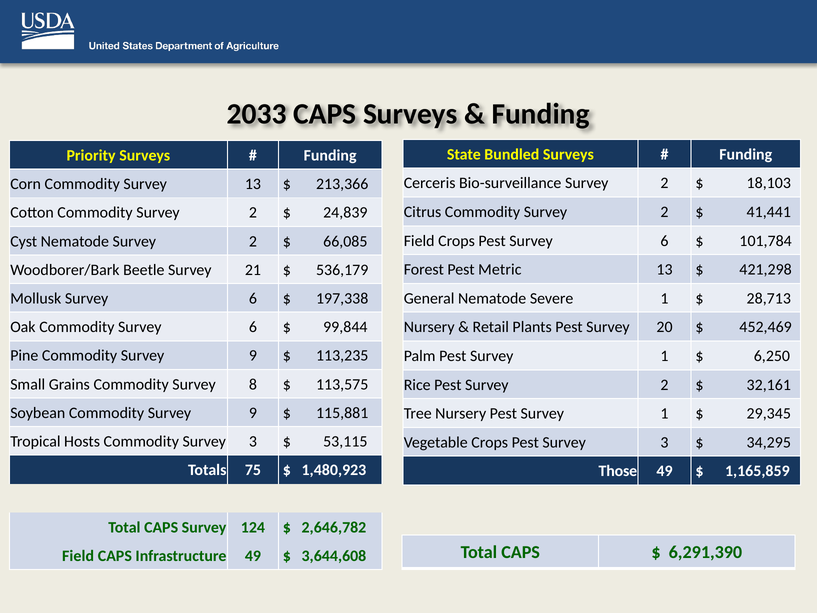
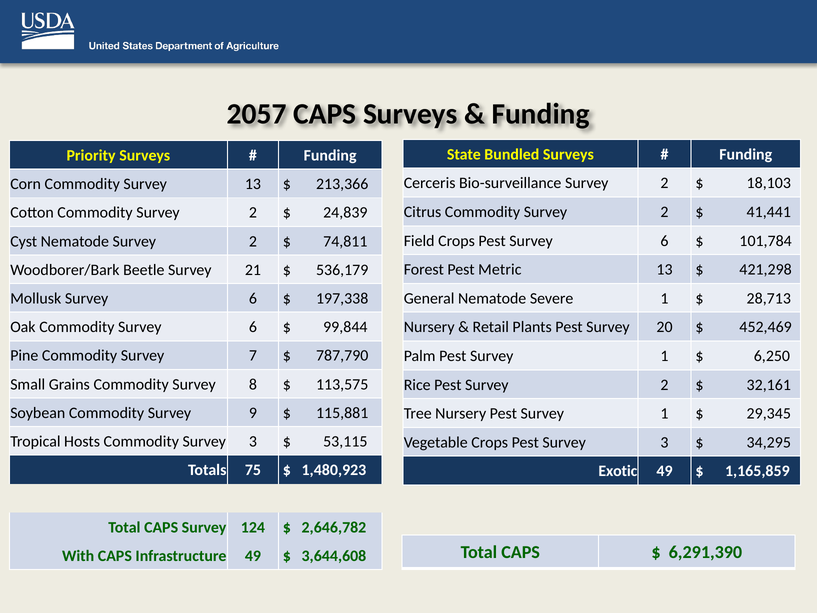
2033: 2033 -> 2057 (257, 114)
66,085: 66,085 -> 74,811 (345, 241)
Pine Commodity Survey 9: 9 -> 7 (253, 356)
113,235: 113,235 -> 787,790 (342, 356)
Those: Those -> Exotic (618, 471)
Field: Field -> With (78, 556)
